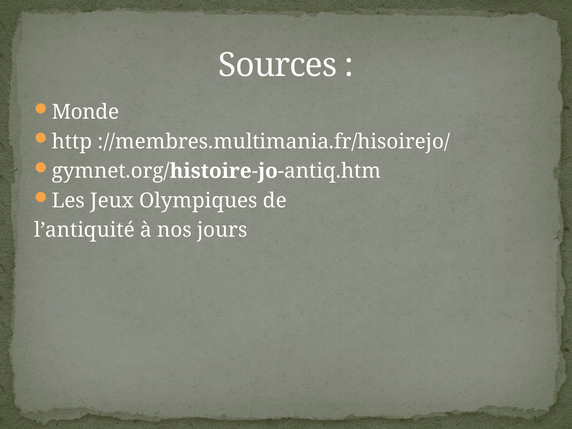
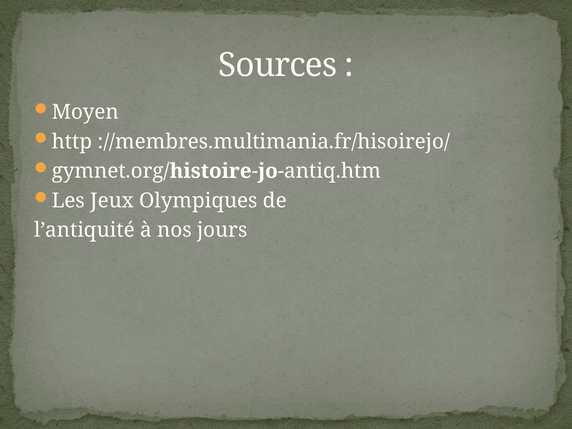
Monde: Monde -> Moyen (85, 112)
